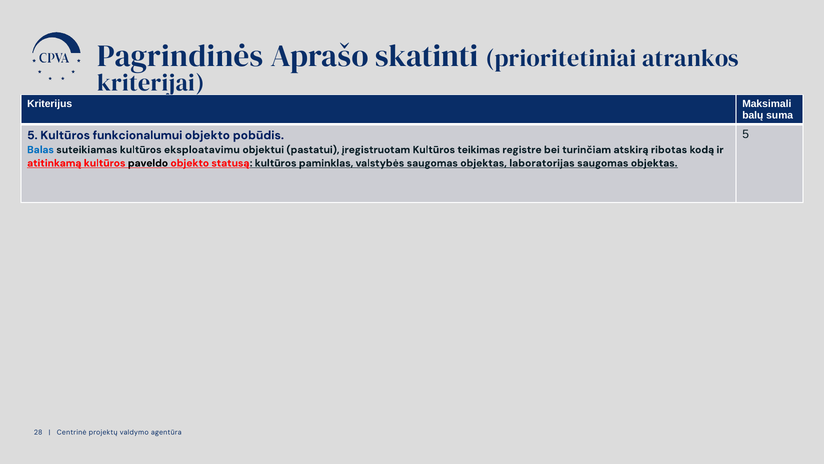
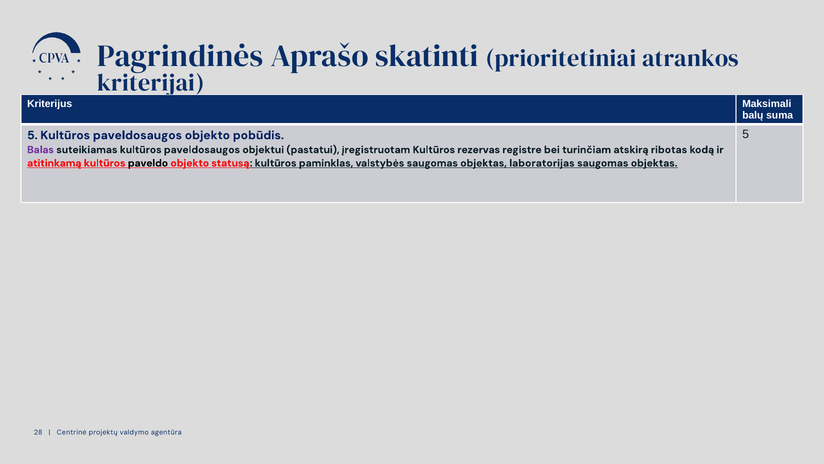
5 Kultūros funkcionalumui: funkcionalumui -> paveldosaugos (137, 135)
Balas colour: blue -> purple (41, 150)
suteikiamas kultūros eksploatavimu: eksploatavimu -> paveldosaugos (202, 150)
teikimas: teikimas -> rezervas (479, 150)
